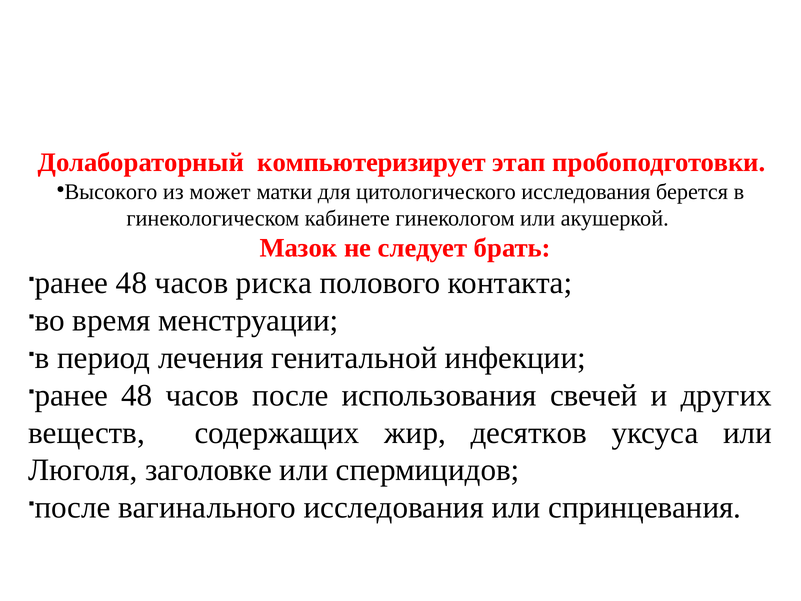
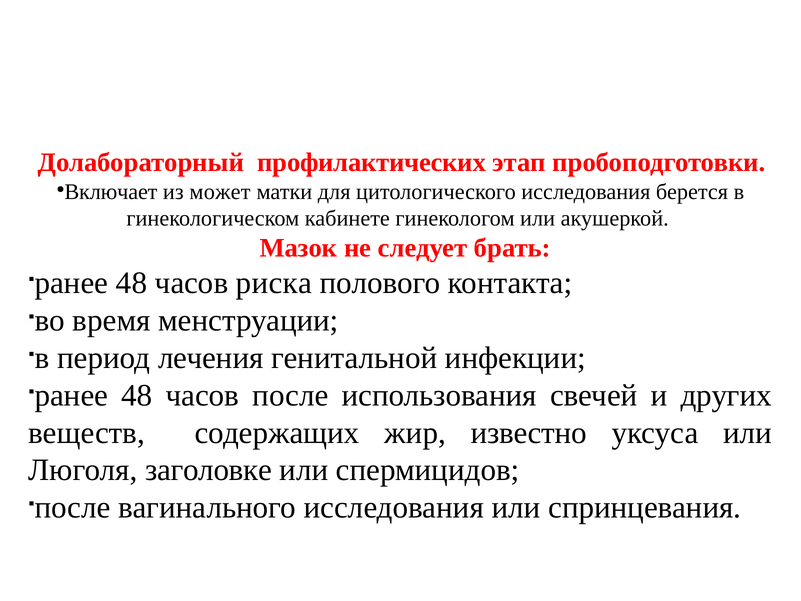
компьютеризирует: компьютеризирует -> профилактических (372, 163)
Высокого: Высокого -> Включает (111, 192)
десятков: десятков -> известно (529, 433)
